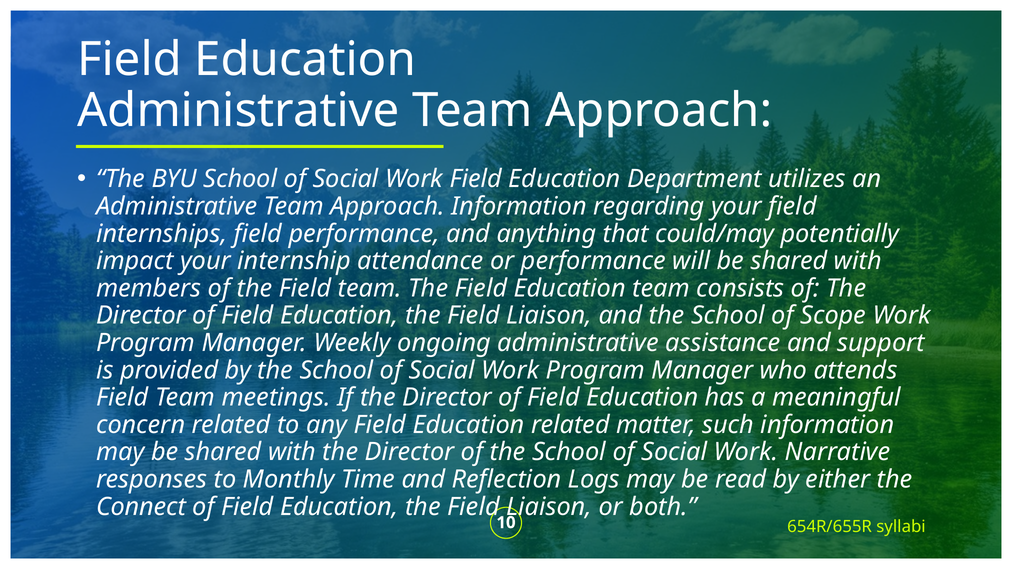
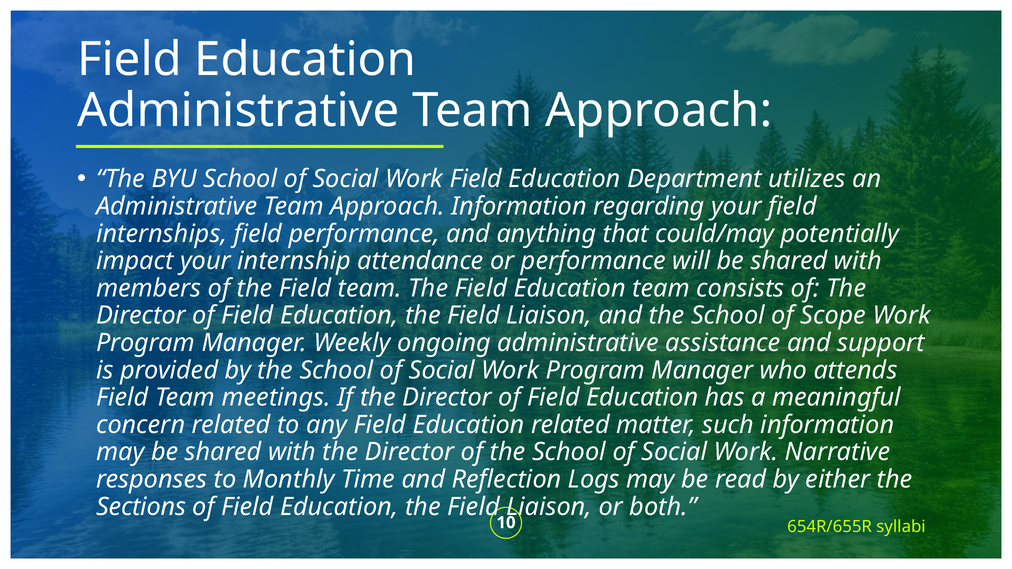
Connect: Connect -> Sections (141, 507)
